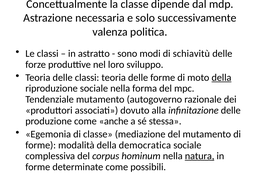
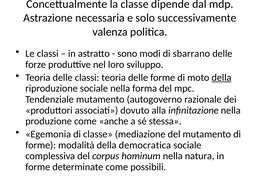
schiavitù: schiavitù -> sbarrano (191, 54)
infinitazione delle: delle -> nella (231, 110)
natura underline: present -> none (200, 156)
